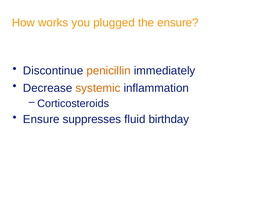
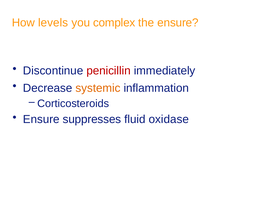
works: works -> levels (53, 23)
plugged: plugged -> complex (114, 23)
penicillin colour: orange -> red (109, 71)
birthday: birthday -> oxidase (169, 119)
